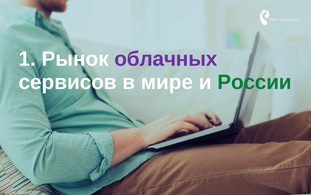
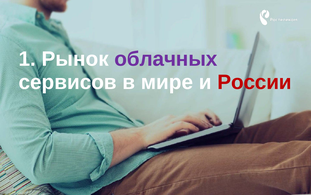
России colour: green -> red (254, 82)
